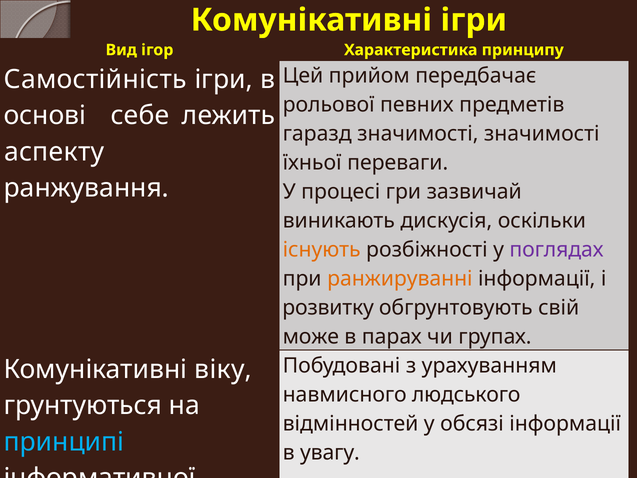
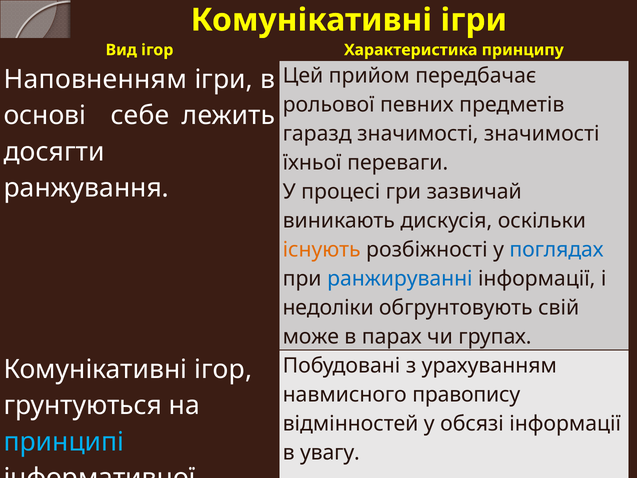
Самостійність: Самостійність -> Наповненням (95, 79)
аспекту: аспекту -> досягти (54, 152)
поглядах colour: purple -> blue (557, 250)
ранжируванні colour: orange -> blue (400, 279)
розвитку: розвитку -> недоліки (328, 308)
Комунікативні віку: віку -> ігор (223, 369)
людського: людського -> правопису (466, 395)
